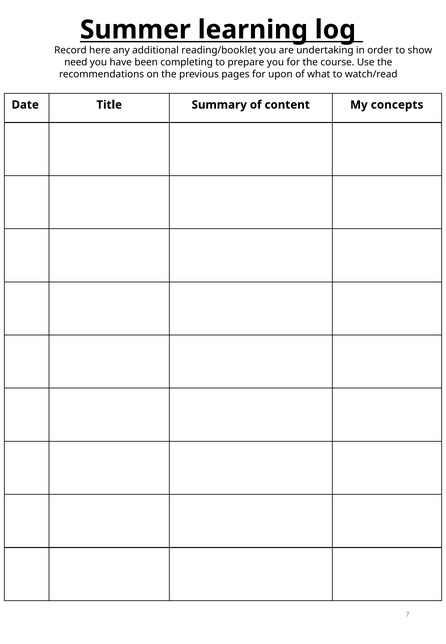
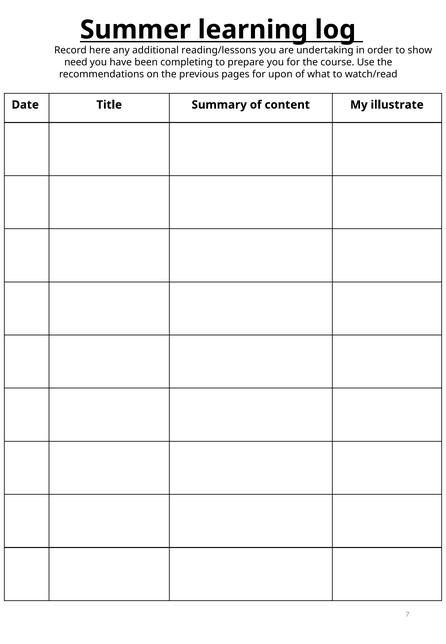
reading/booklet: reading/booklet -> reading/lessons (219, 50)
concepts: concepts -> illustrate (397, 105)
